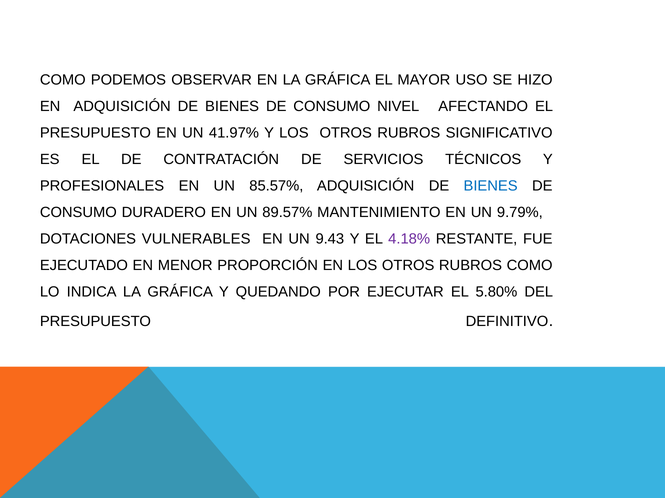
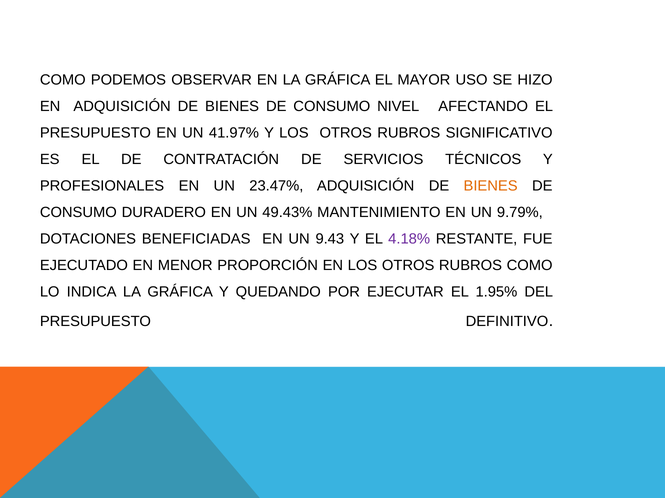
85.57%: 85.57% -> 23.47% (276, 186)
BIENES colour: blue -> orange (491, 186)
89.57%: 89.57% -> 49.43% (287, 213)
VULNERABLES: VULNERABLES -> BENEFICIADAS (196, 239)
5.80%: 5.80% -> 1.95% (496, 292)
